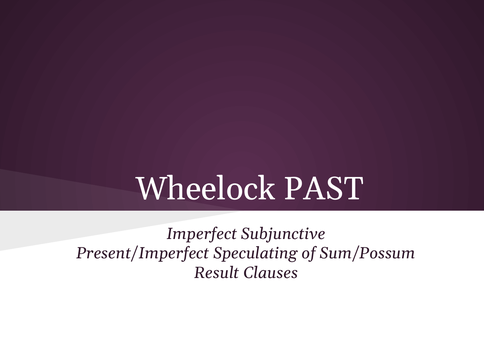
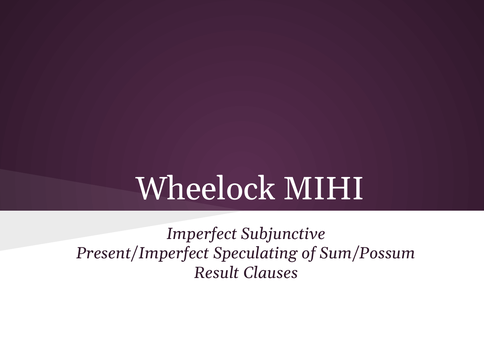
PAST: PAST -> MIHI (324, 189)
